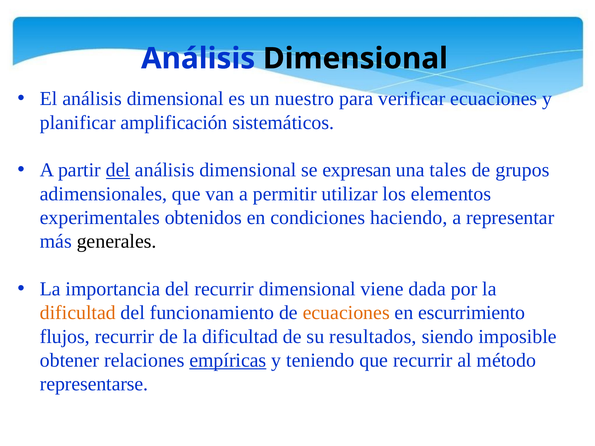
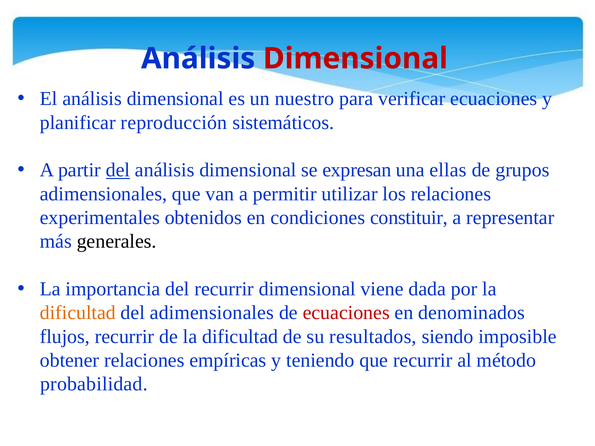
Dimensional colour: black -> red (355, 59)
amplificación: amplificación -> reproducción (174, 123)
tales: tales -> ellas (448, 170)
los elementos: elementos -> relaciones (451, 194)
haciendo: haciendo -> constituir (409, 218)
del funcionamiento: funcionamiento -> adimensionales (212, 313)
ecuaciones colour: orange -> red (346, 313)
escurrimiento: escurrimiento -> denominados (472, 313)
empíricas underline: present -> none (228, 361)
representarse: representarse -> probabilidad (94, 384)
